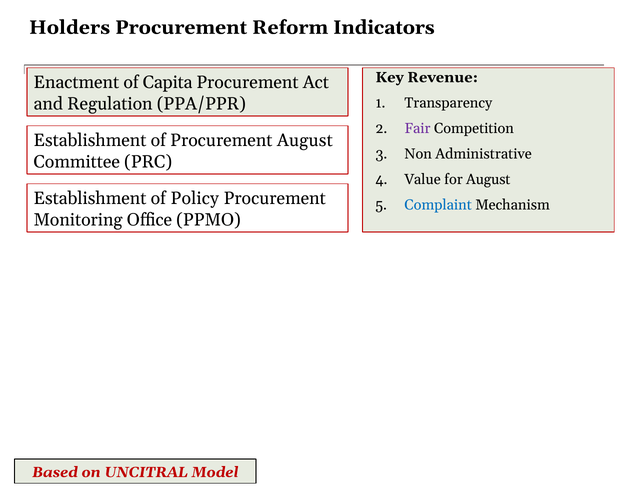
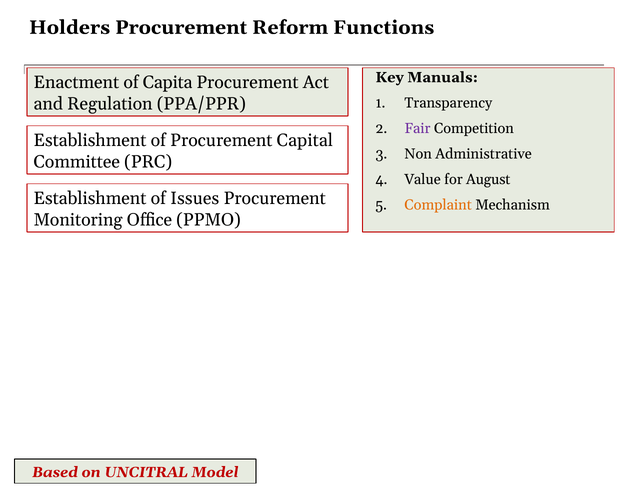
Indicators: Indicators -> Functions (384, 27)
Revenue: Revenue -> Manuals (443, 77)
Procurement August: August -> Capital (305, 140)
Policy: Policy -> Issues (195, 198)
Complaint colour: blue -> orange (438, 205)
